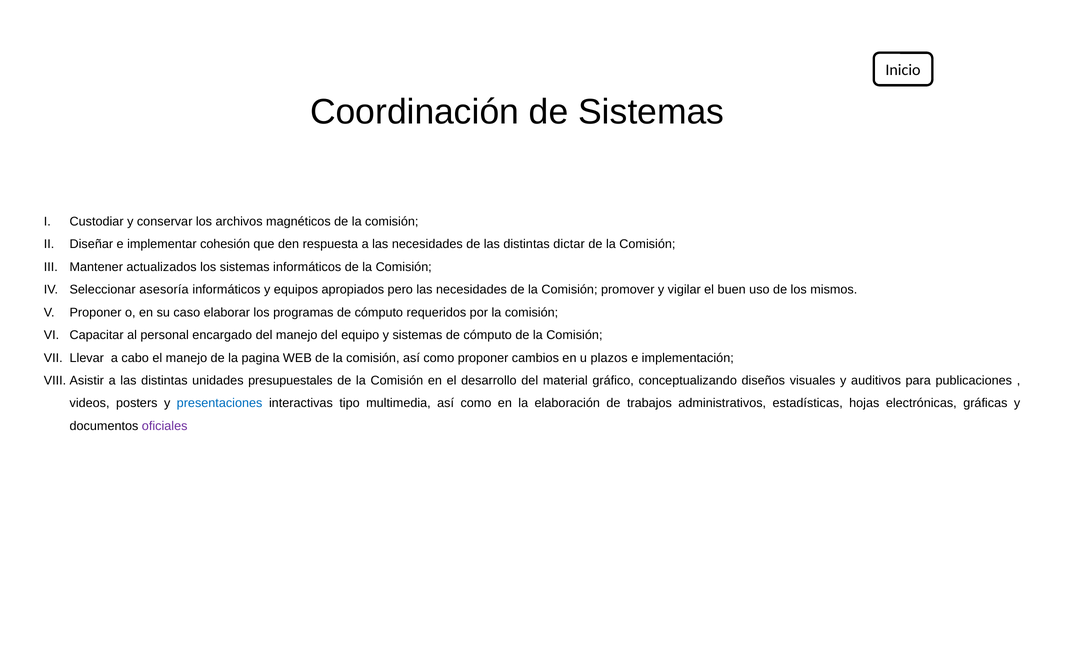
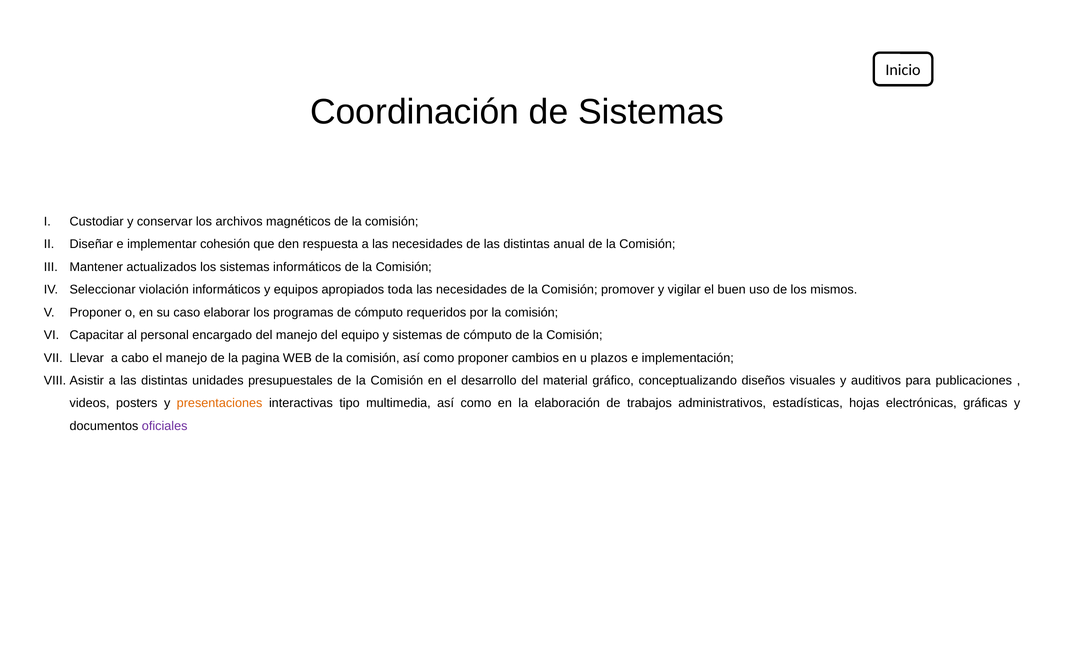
dictar: dictar -> anual (569, 244)
asesoría: asesoría -> violación (164, 290)
pero: pero -> toda (400, 290)
presentaciones colour: blue -> orange (220, 403)
